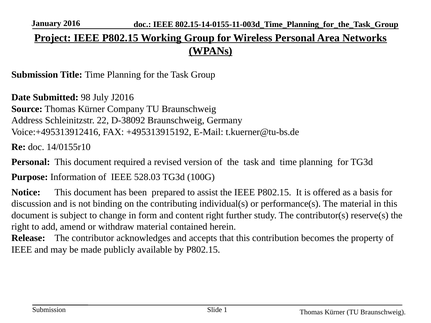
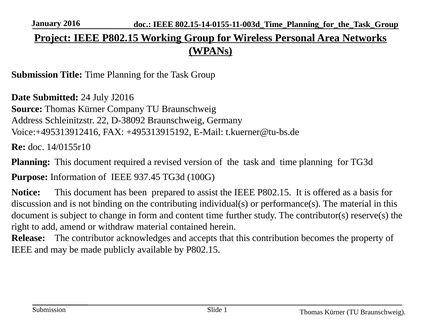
98: 98 -> 24 (86, 98)
Personal: Personal -> Planning (31, 162)
528.03: 528.03 -> 937.45 (147, 177)
content right: right -> time (215, 215)
